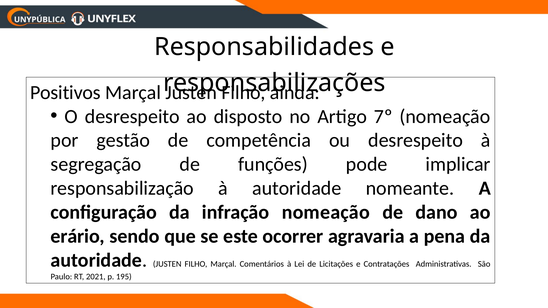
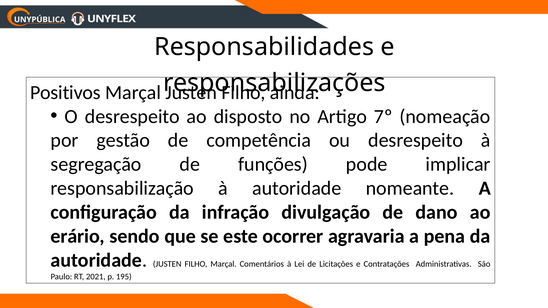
infração nomeação: nomeação -> divulgação (326, 212)
